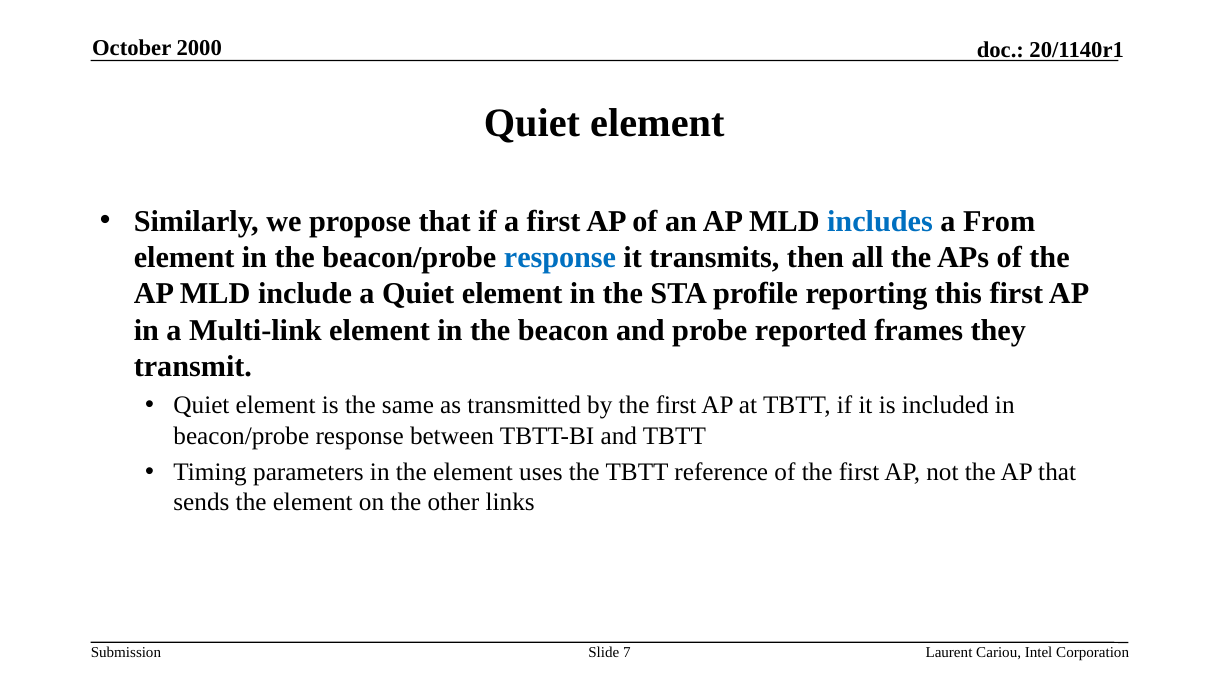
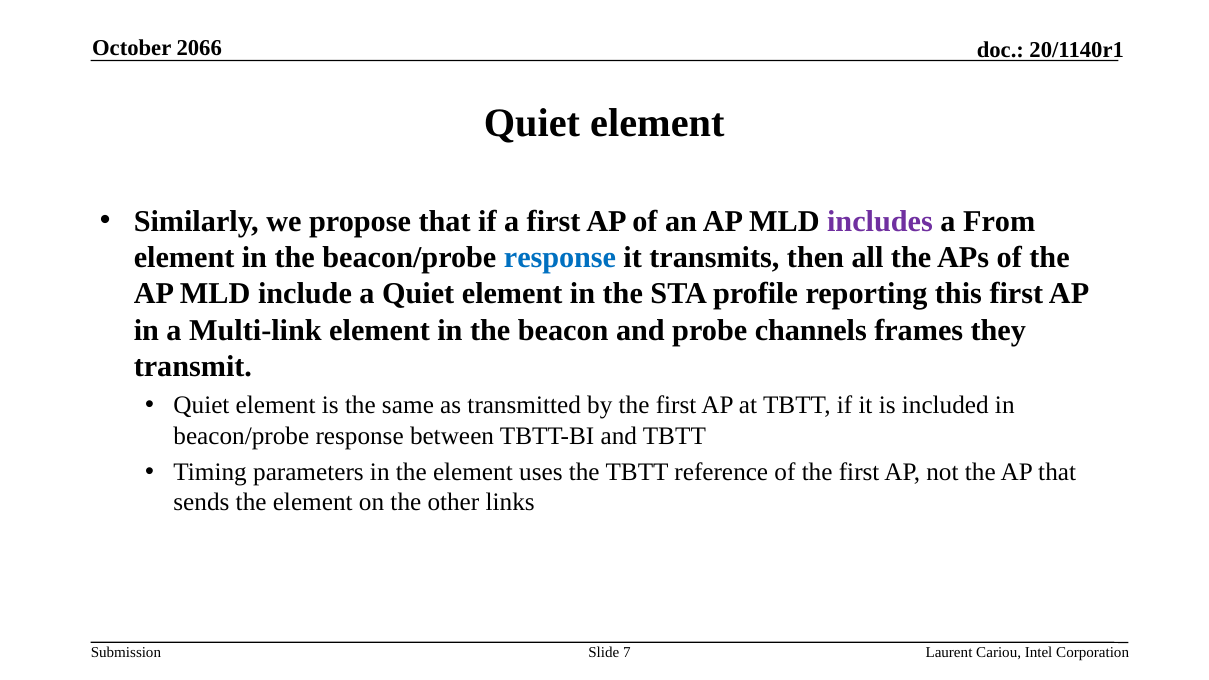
2000: 2000 -> 2066 (199, 48)
includes colour: blue -> purple (880, 221)
reported: reported -> channels (811, 330)
